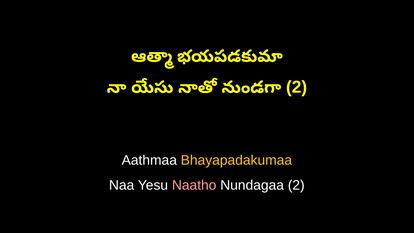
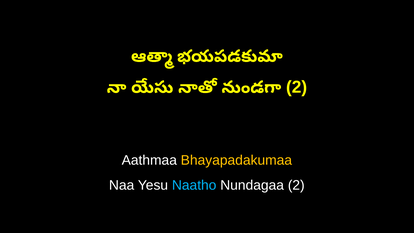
Naatho colour: pink -> light blue (194, 185)
